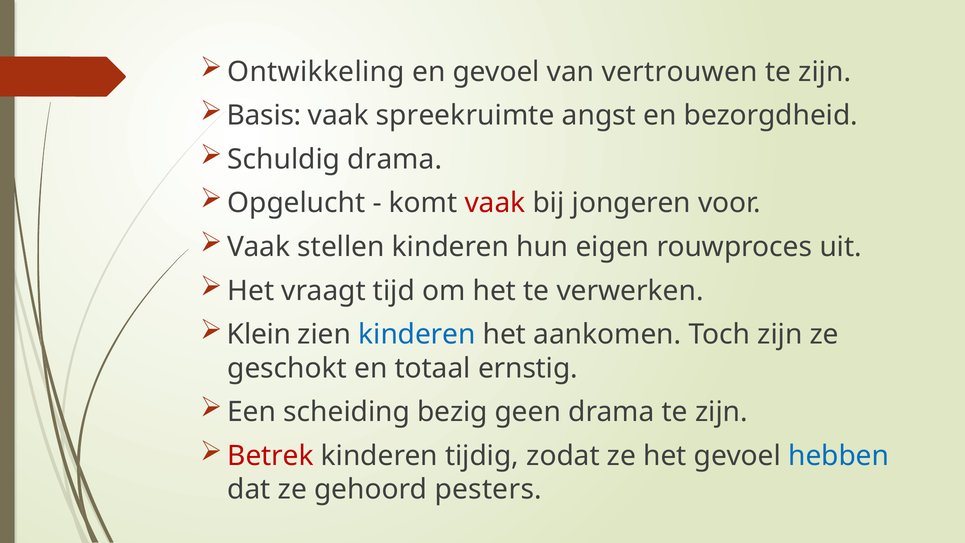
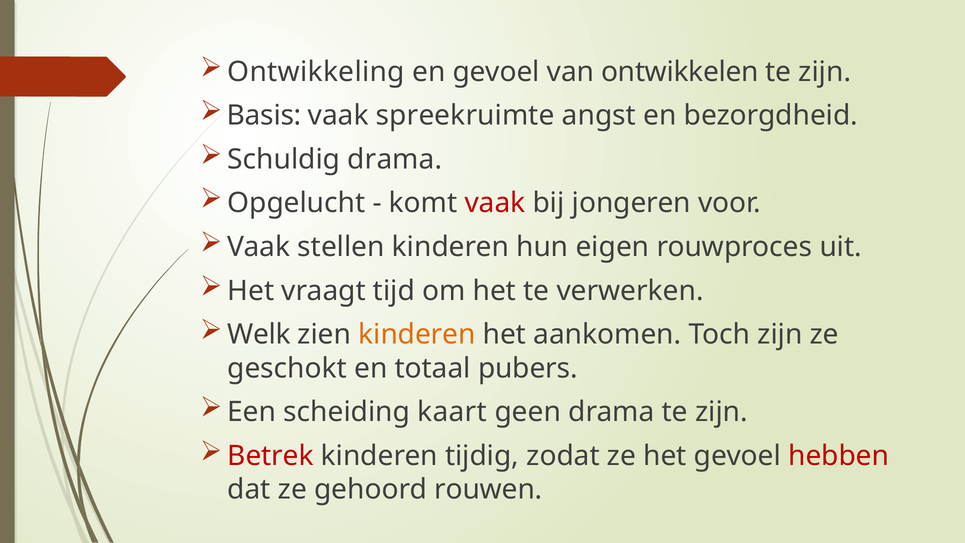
vertrouwen: vertrouwen -> ontwikkelen (680, 72)
Klein: Klein -> Welk (259, 334)
kinderen colour: blue -> orange (417, 334)
ernstig: ernstig -> pubers (528, 368)
bezig: bezig -> kaart (452, 412)
hebben colour: blue -> red (839, 456)
pesters: pesters -> rouwen (488, 489)
